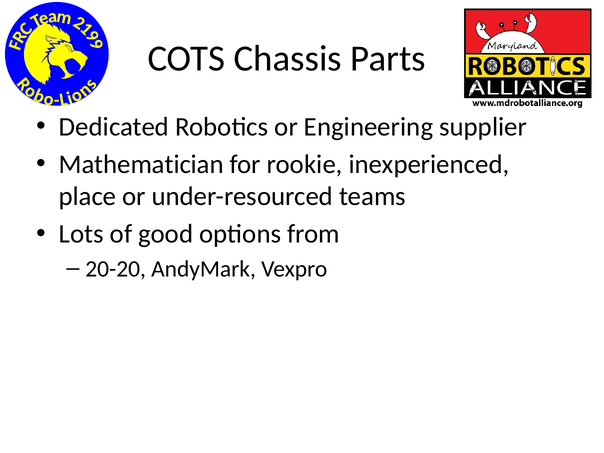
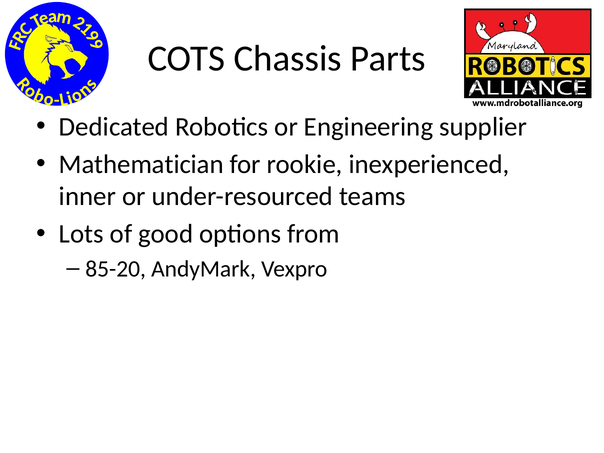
place: place -> inner (87, 197)
20-20: 20-20 -> 85-20 (116, 269)
